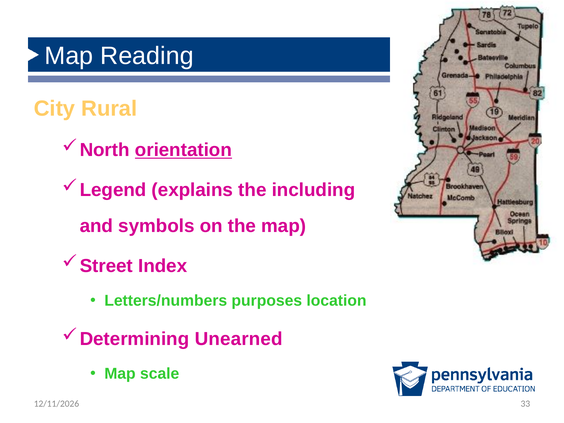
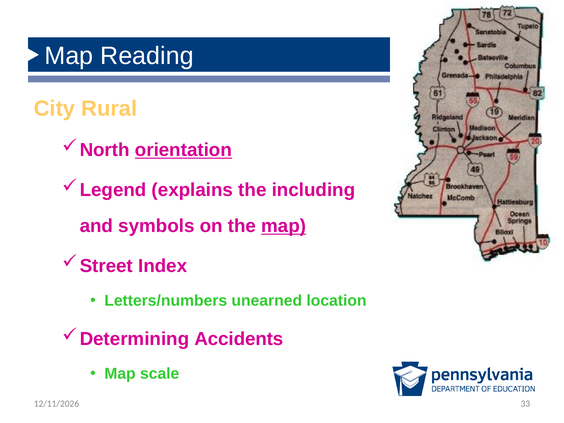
map underline: none -> present (284, 226)
purposes: purposes -> unearned (267, 301)
Unearned: Unearned -> Accidents (239, 339)
